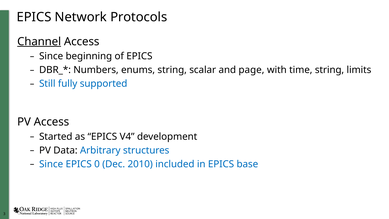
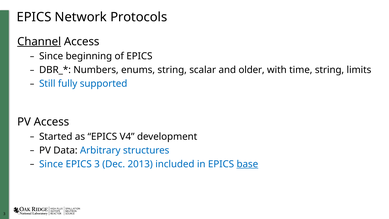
page: page -> older (252, 70)
EPICS 0: 0 -> 3 (97, 164)
2010: 2010 -> 2013 (140, 164)
base underline: none -> present (247, 164)
